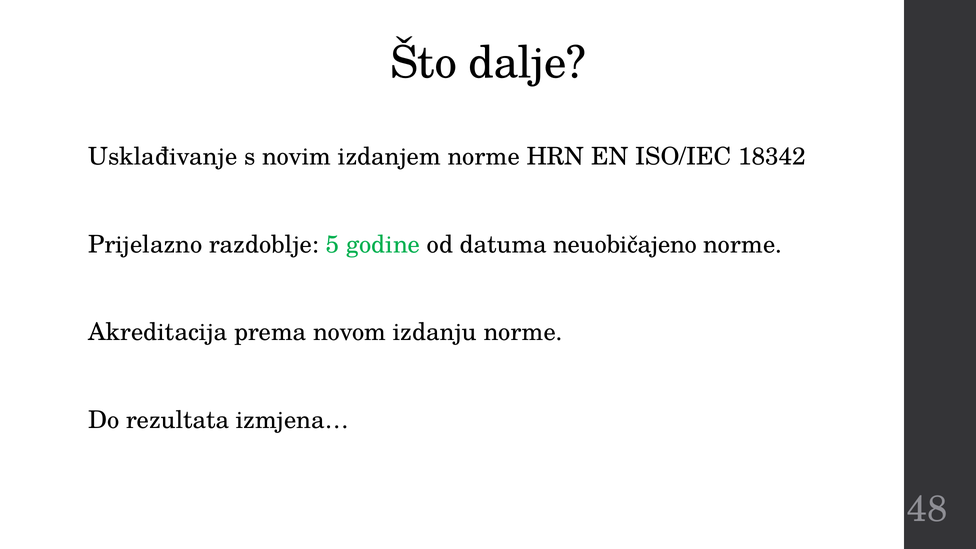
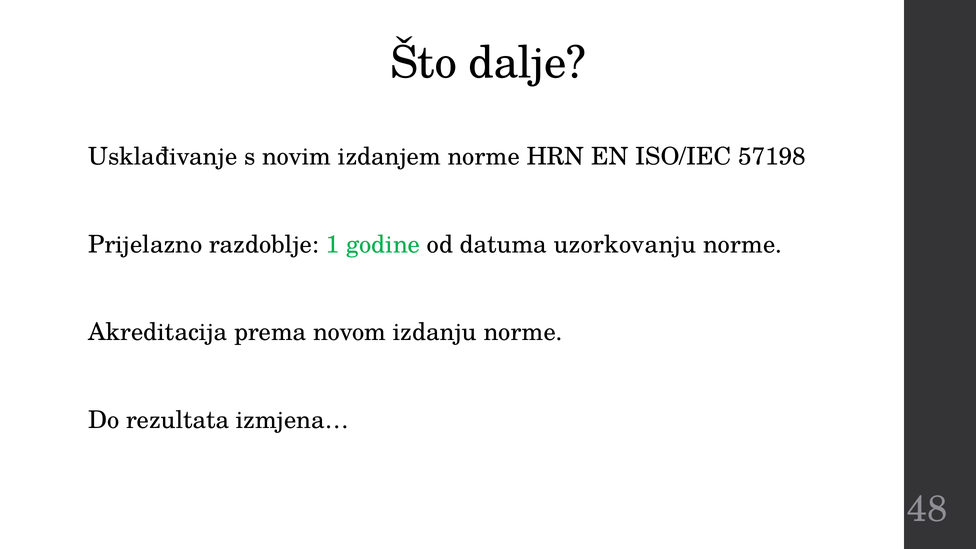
18342: 18342 -> 57198 (772, 157)
5: 5 -> 1 (333, 244)
neuobičajeno: neuobičajeno -> uzorkovanju (625, 244)
